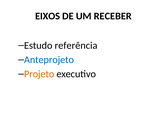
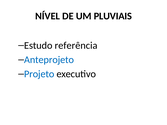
EIXOS: EIXOS -> NÍVEL (48, 16)
RECEBER: RECEBER -> PLUVIAIS (113, 16)
Projeto colour: orange -> blue (39, 74)
